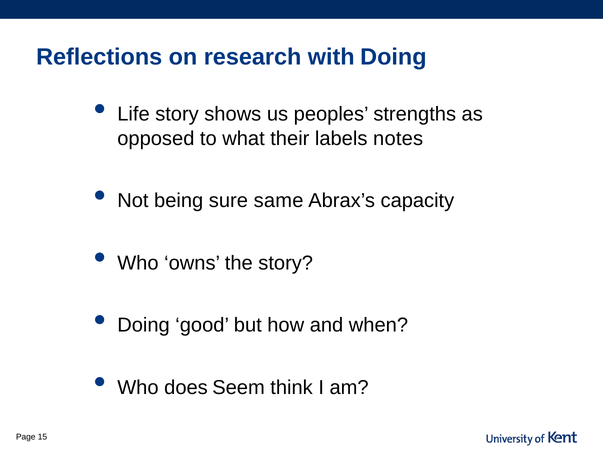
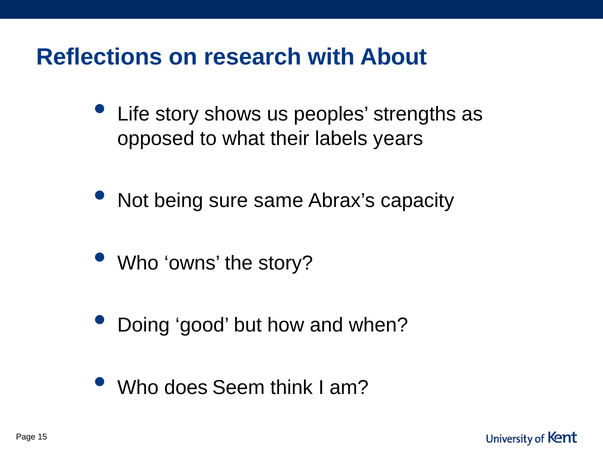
with Doing: Doing -> About (394, 57)
notes: notes -> years (398, 138)
